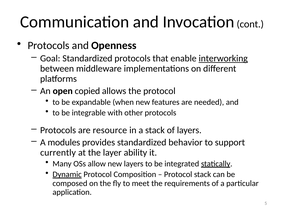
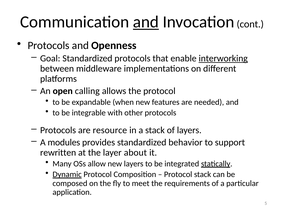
and underline: none -> present (146, 22)
copied: copied -> calling (87, 91)
currently: currently -> rewritten (58, 153)
ability: ability -> about (135, 153)
